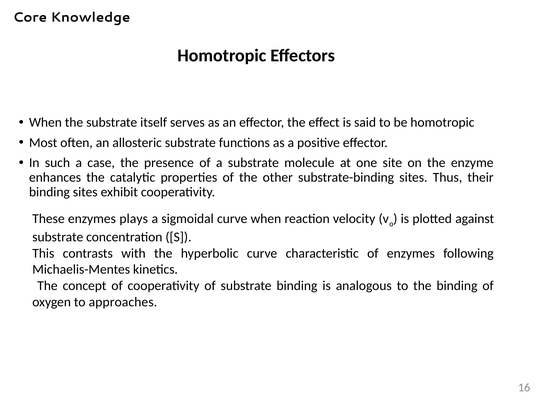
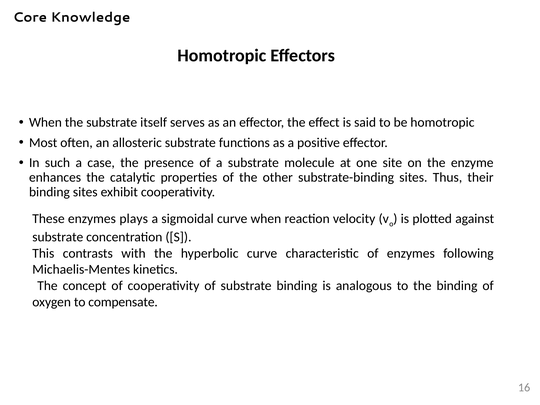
approaches: approaches -> compensate (123, 302)
